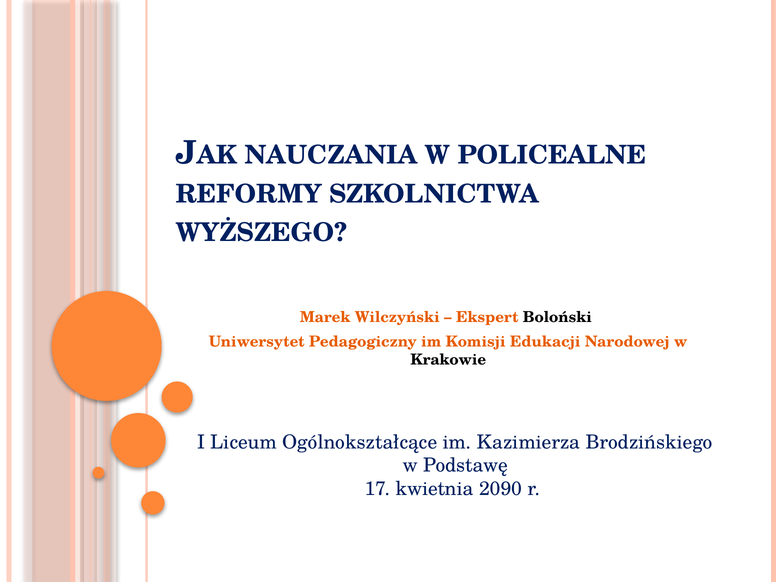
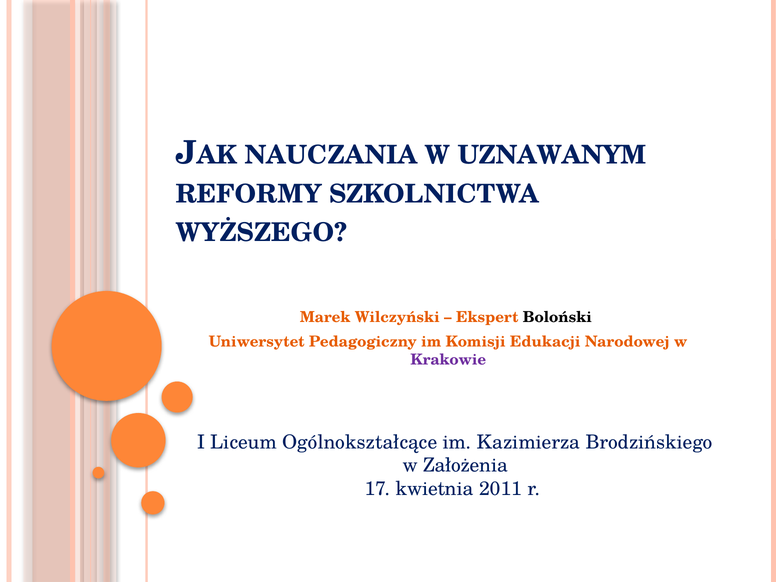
POLICEALNE: POLICEALNE -> UZNAWANYM (552, 155)
Krakowie colour: black -> purple (448, 360)
Podstawę: Podstawę -> Założenia (465, 465)
2090: 2090 -> 2011 (501, 489)
